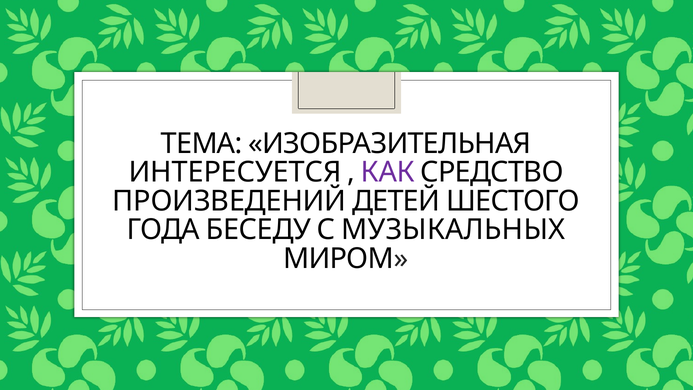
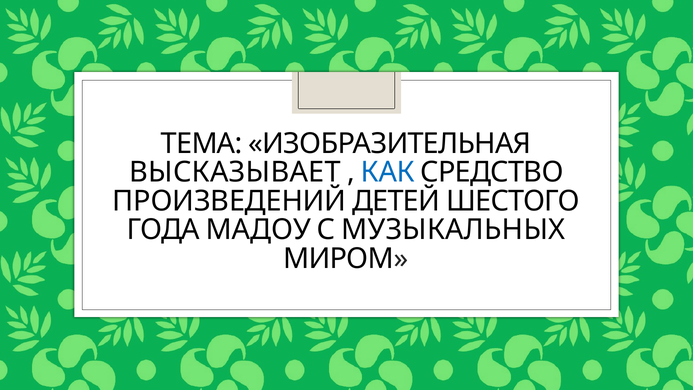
ИНТЕРЕСУЕТСЯ: ИНТЕРЕСУЕТСЯ -> ВЫСКАЗЫВАЕТ (235, 172)
КАК colour: purple -> blue (388, 172)
БЕСЕДУ: БЕСЕДУ -> МАДОУ (258, 230)
